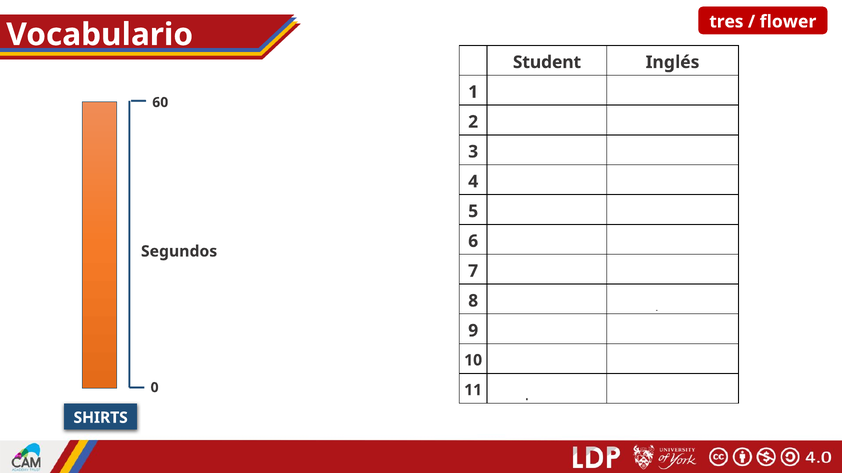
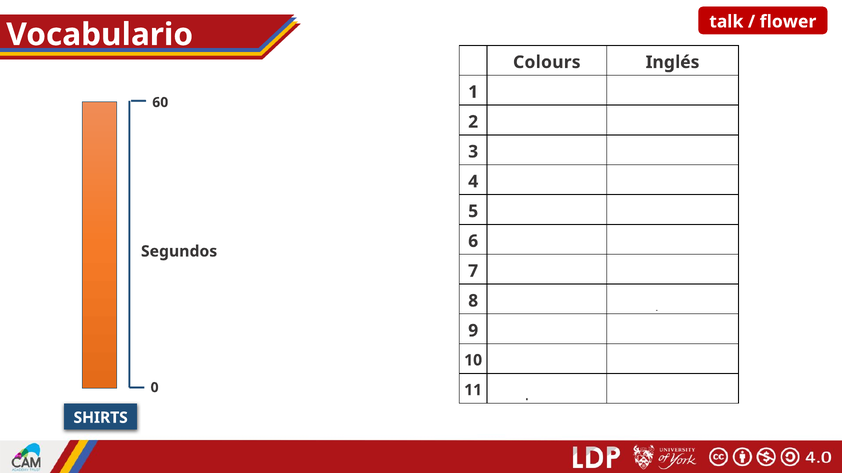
tres: tres -> talk (726, 22)
Student: Student -> Colours (547, 62)
